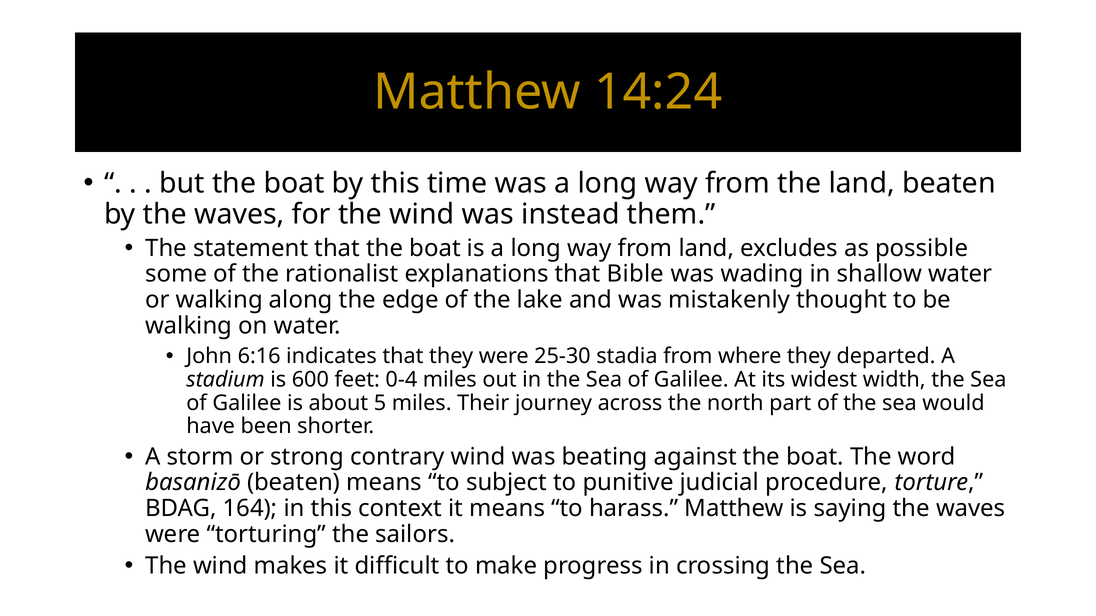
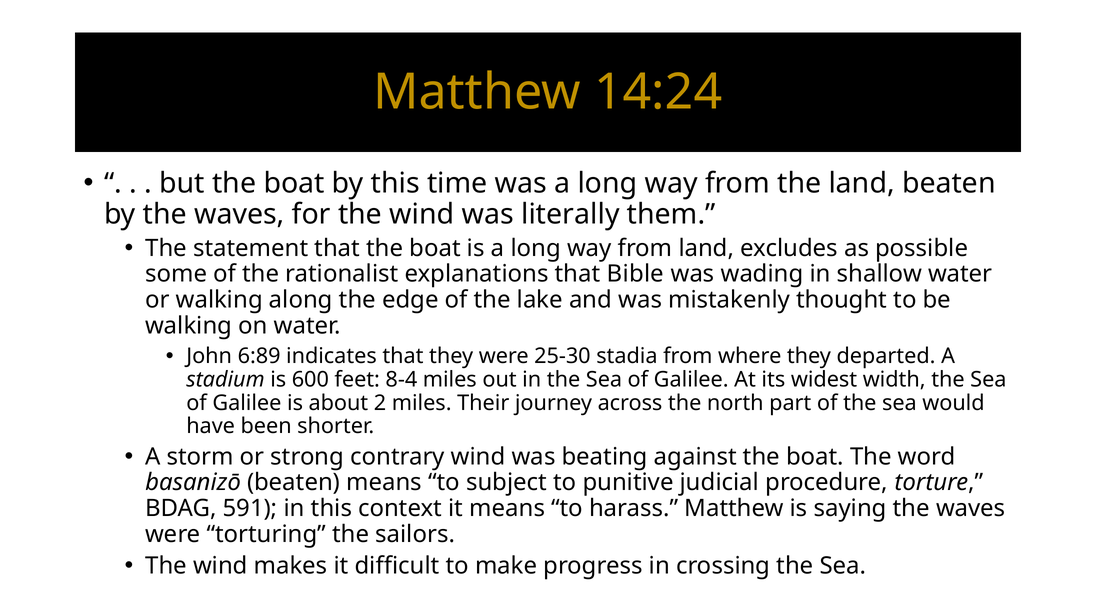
instead: instead -> literally (570, 214)
6:16: 6:16 -> 6:89 (259, 356)
0-4: 0-4 -> 8-4 (401, 380)
5: 5 -> 2 (380, 403)
164: 164 -> 591 (250, 509)
